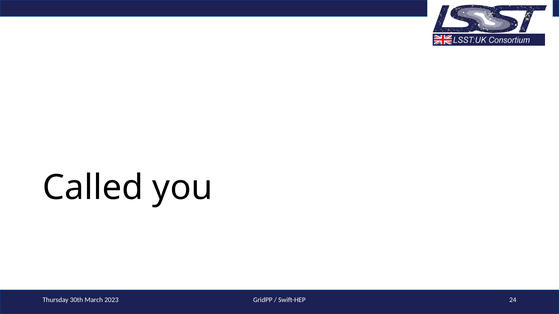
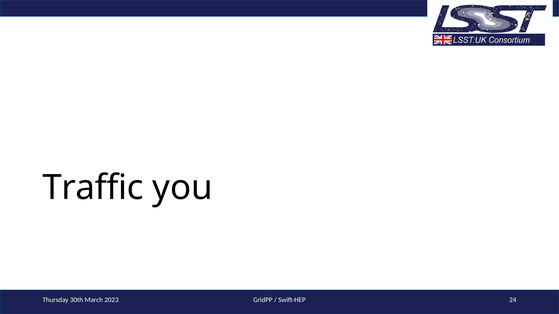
Called: Called -> Traffic (93, 188)
